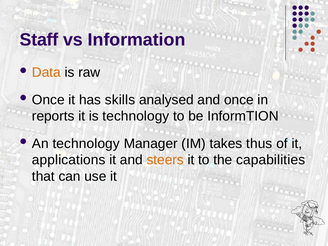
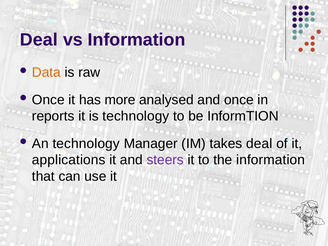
Staff: Staff -> Deal (39, 40)
skills: skills -> more (120, 100)
takes thus: thus -> deal (259, 144)
steers colour: orange -> purple (165, 160)
the capabilities: capabilities -> information (271, 160)
